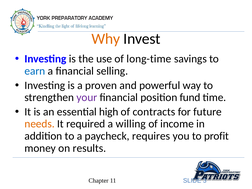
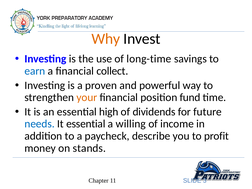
selling: selling -> collect (112, 71)
your colour: purple -> orange (87, 97)
contracts: contracts -> dividends (154, 112)
needs colour: orange -> blue (40, 124)
It required: required -> essential (86, 124)
requires: requires -> describe (151, 136)
results: results -> stands (89, 148)
